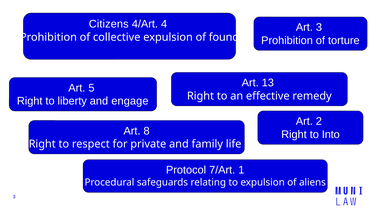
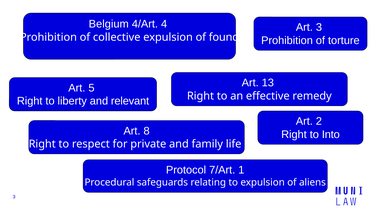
Citizens: Citizens -> Belgium (109, 24)
engage: engage -> relevant (130, 101)
